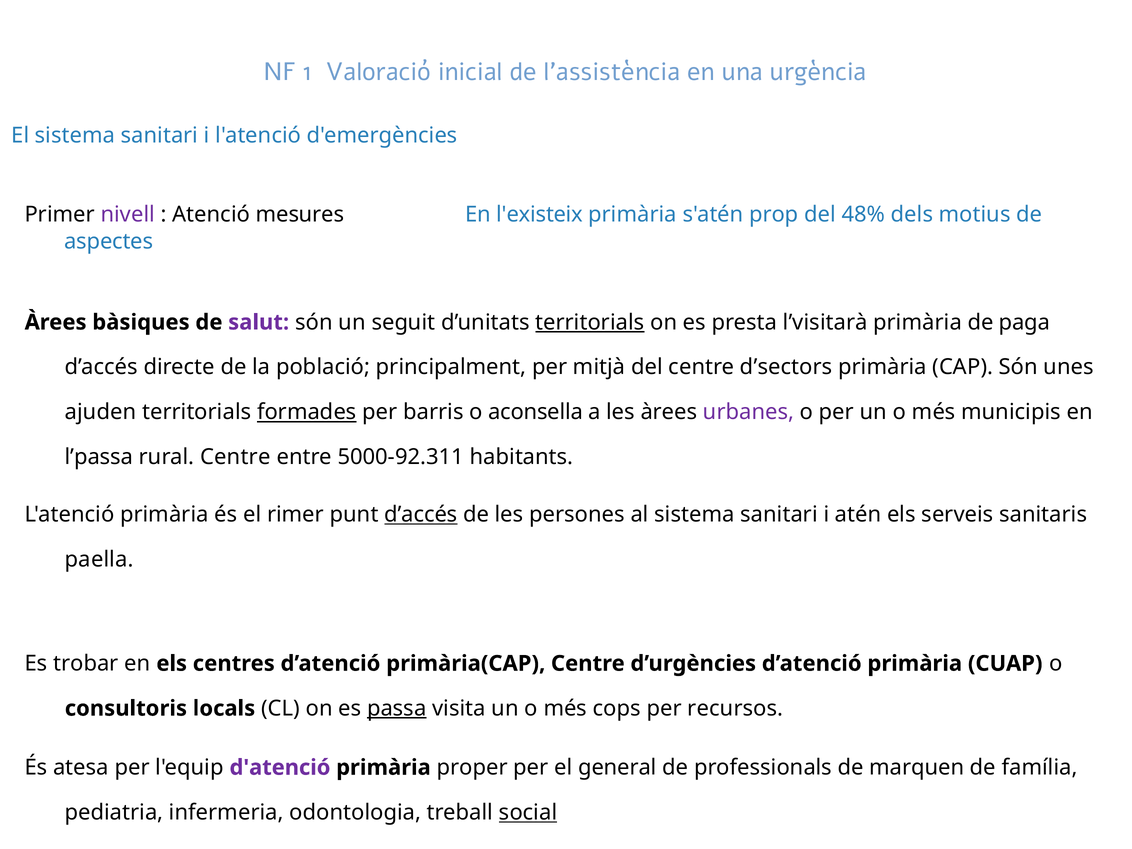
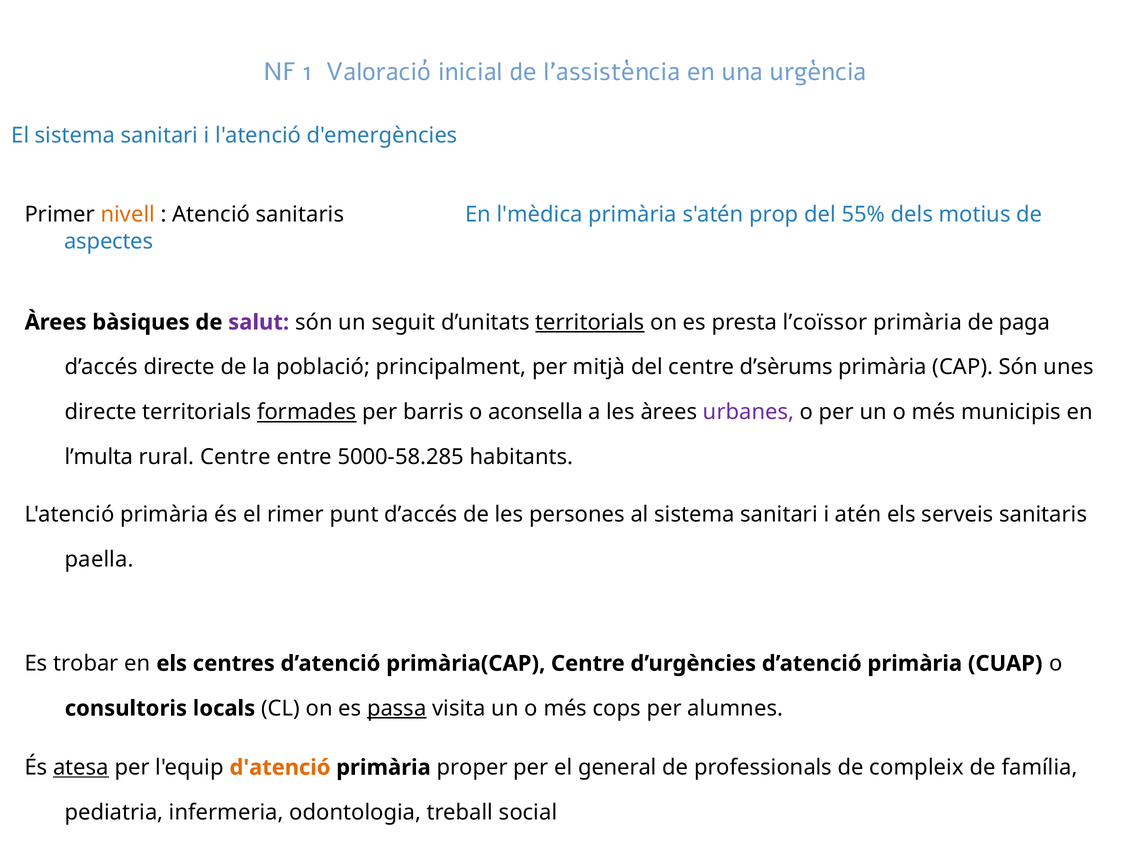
nivell colour: purple -> orange (128, 215)
Atenció mesures: mesures -> sanitaris (300, 215)
l'existeix: l'existeix -> l'mèdica (540, 215)
48%: 48% -> 55% (863, 215)
l’visitarà: l’visitarà -> l’coïssor (825, 322)
d’sectors: d’sectors -> d’sèrums (786, 367)
ajuden: ajuden -> directe (101, 412)
l’passa: l’passa -> l’multa (99, 457)
5000-92.311: 5000-92.311 -> 5000-58.285 (401, 457)
d’accés underline: present -> none (421, 515)
recursos: recursos -> alumnes (735, 708)
atesa underline: none -> present (81, 768)
d'atenció colour: purple -> orange (280, 768)
marquen: marquen -> compleix (917, 768)
social underline: present -> none (528, 812)
